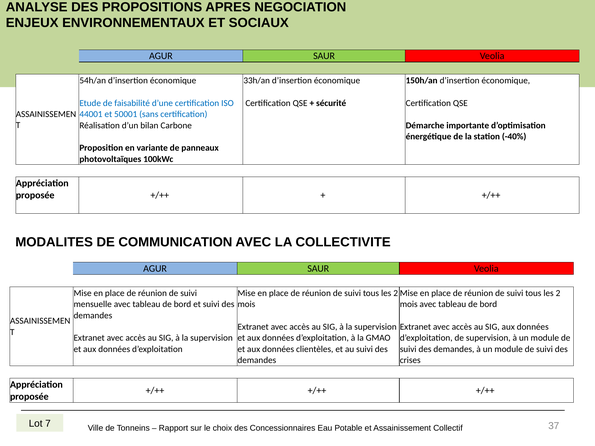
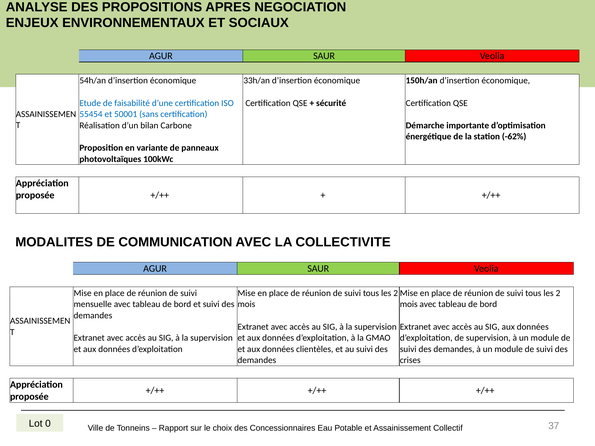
44001: 44001 -> 55454 (91, 114)
-40%: -40% -> -62% (514, 137)
7: 7 -> 0 (48, 424)
